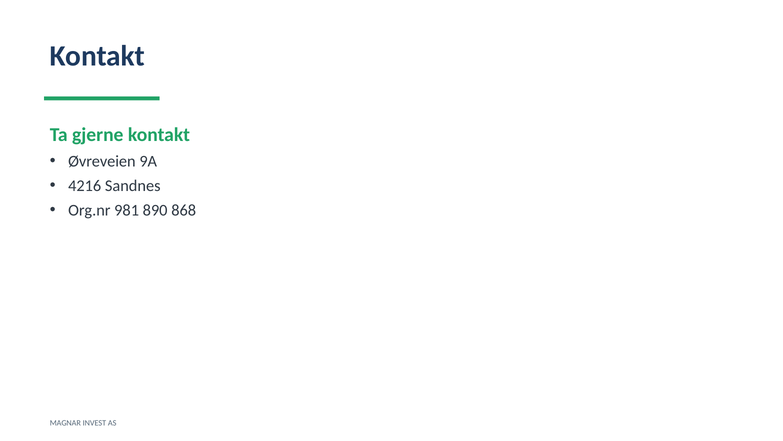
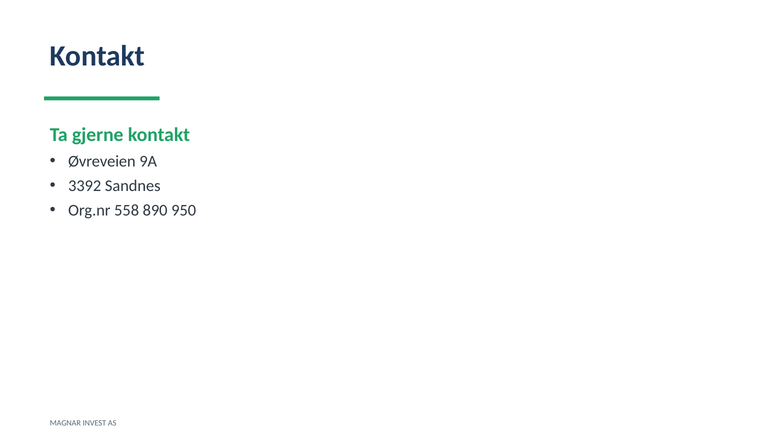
4216: 4216 -> 3392 (85, 185)
981: 981 -> 558 (127, 210)
868: 868 -> 950 (184, 210)
